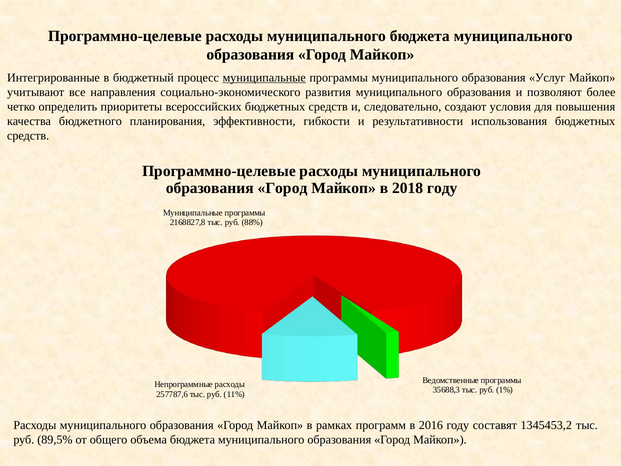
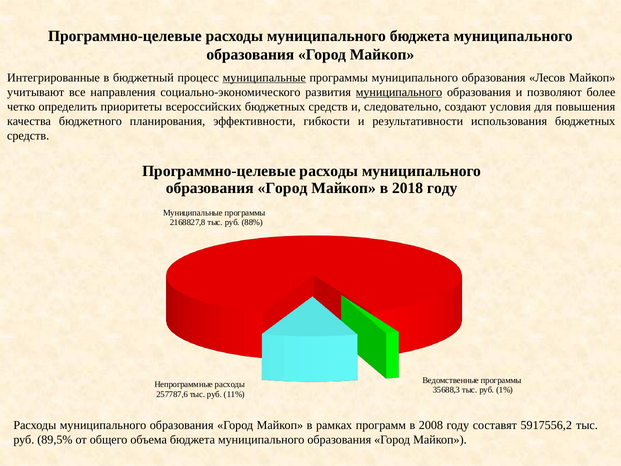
Услуг: Услуг -> Лесов (547, 78)
муниципального underline: none -> present (399, 92)
2016: 2016 -> 2008 (431, 425)
1345453,2: 1345453,2 -> 5917556,2 (546, 425)
